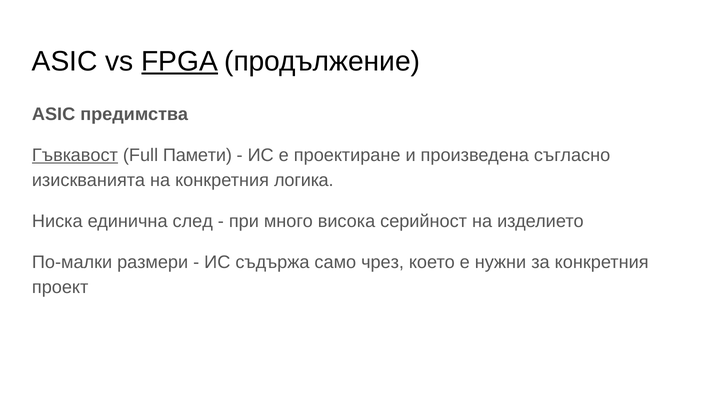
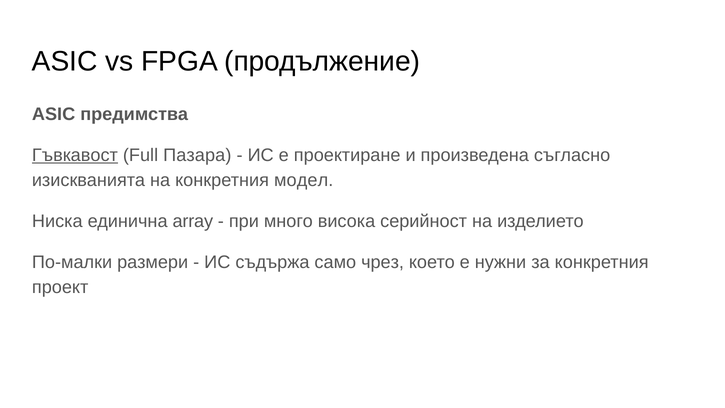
FPGA underline: present -> none (180, 61)
Памети: Памети -> Пазара (197, 155)
логика: логика -> модел (304, 180)
след: след -> array (193, 221)
